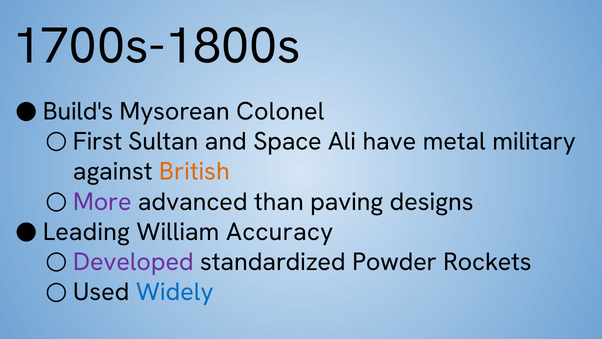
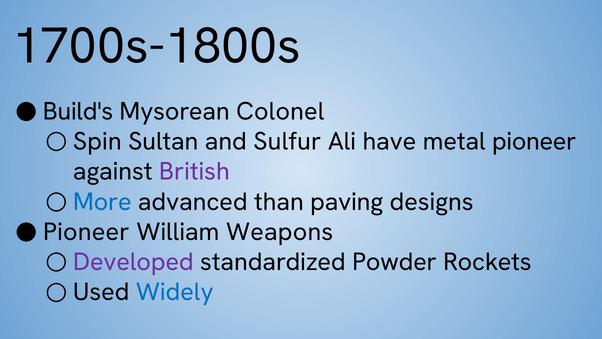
First: First -> Spin (97, 141)
Space: Space -> Sulfur (287, 141)
metal military: military -> pioneer (534, 141)
British colour: orange -> purple (194, 171)
More colour: purple -> blue (102, 202)
Leading: Leading -> Pioneer (86, 232)
Accuracy: Accuracy -> Weapons (280, 232)
